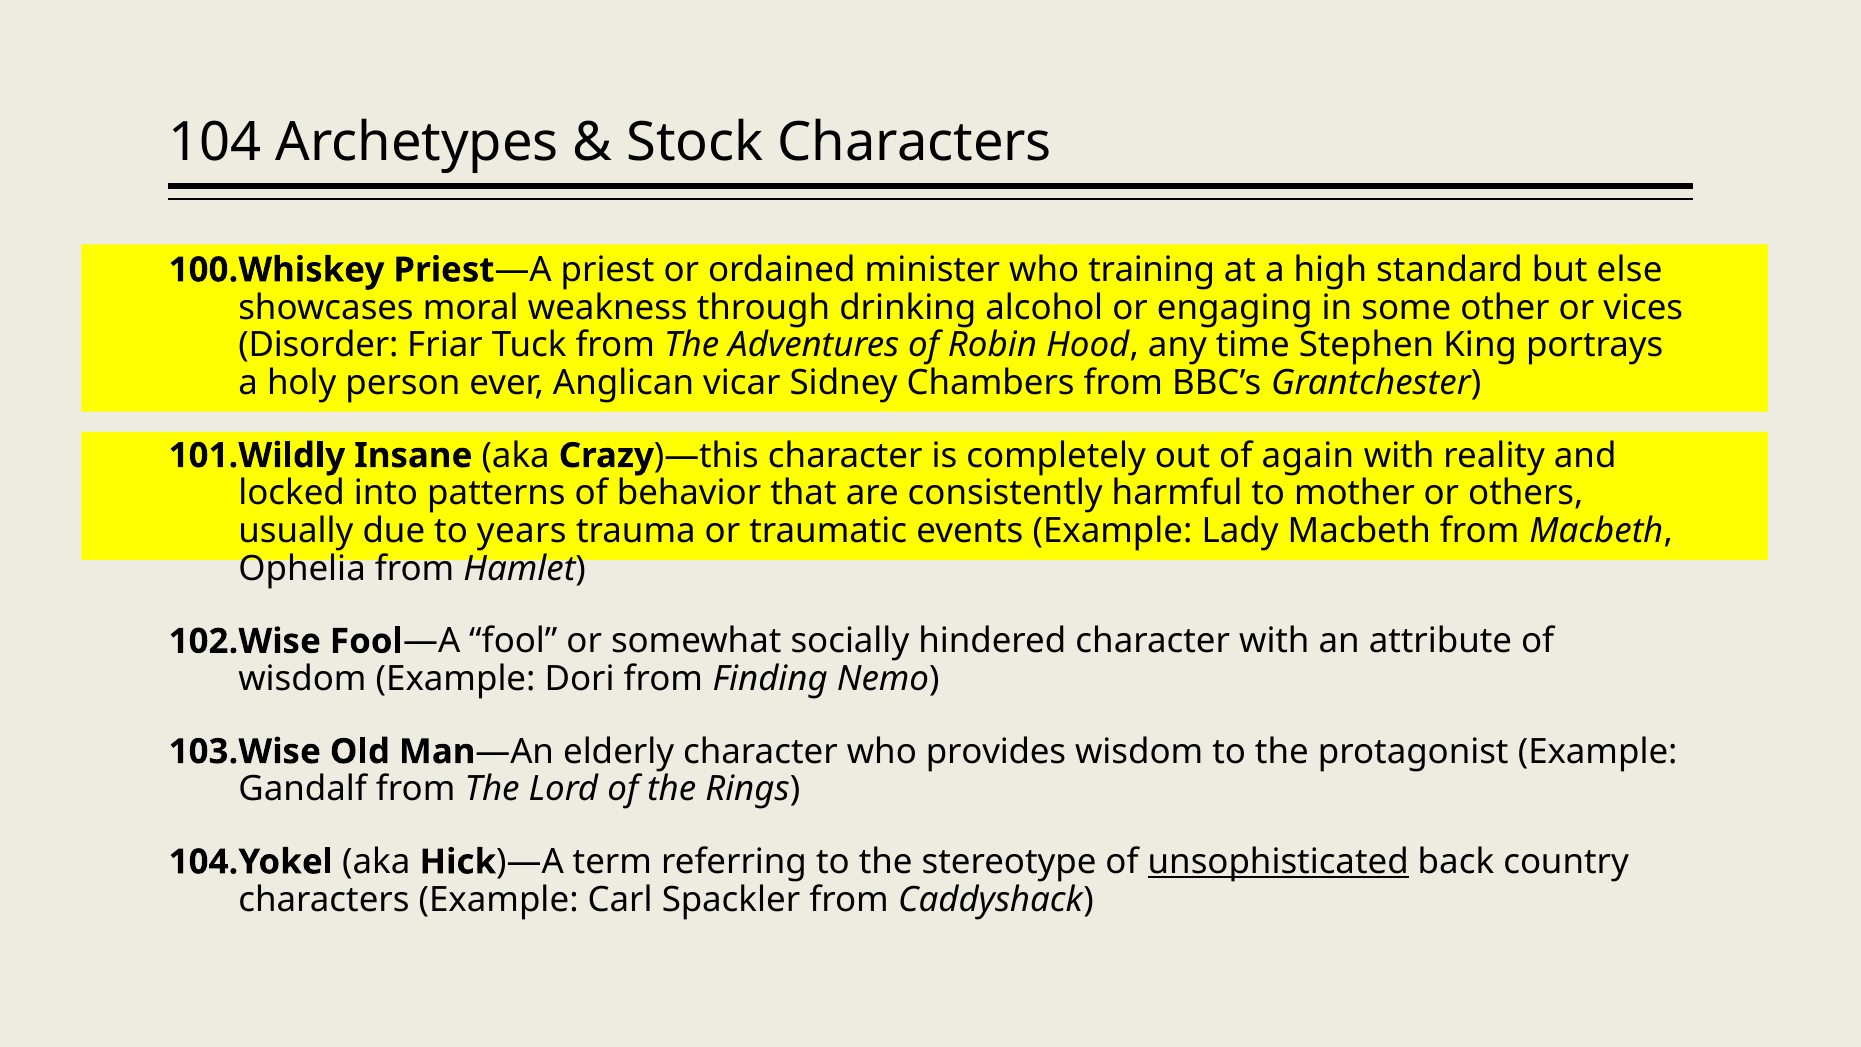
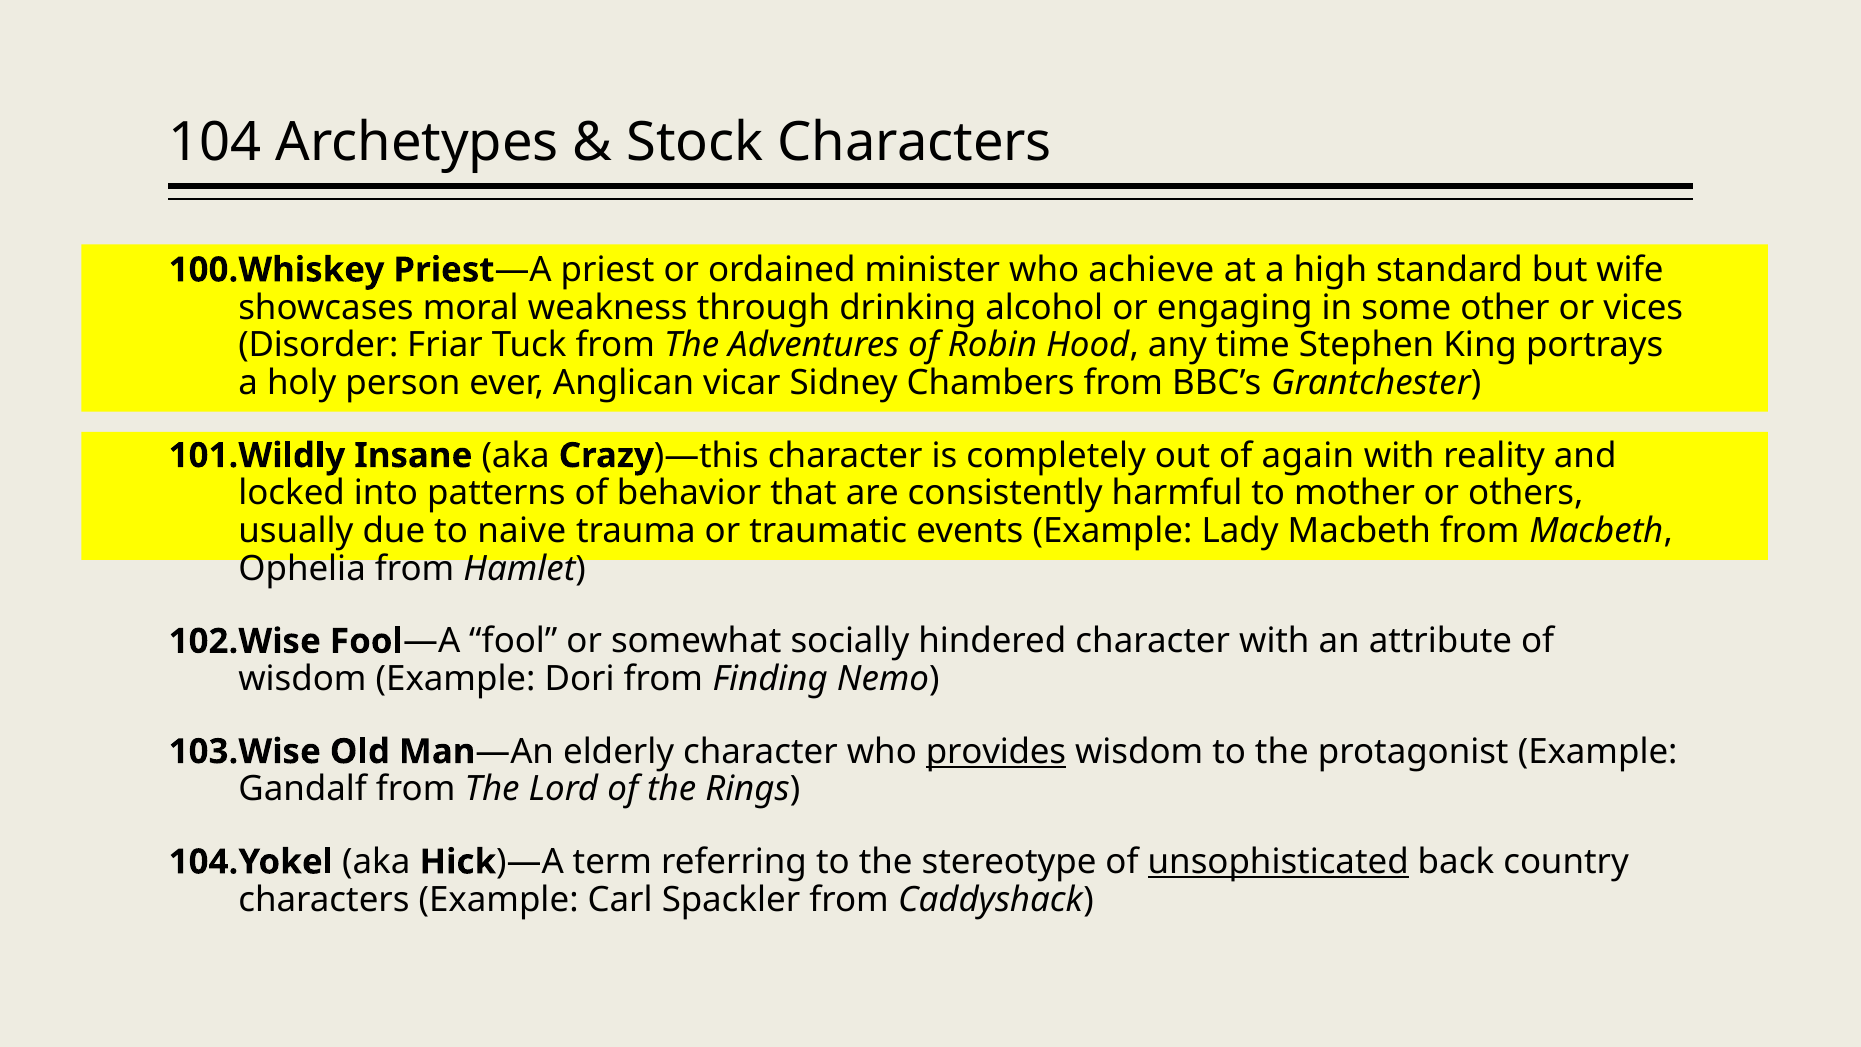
training: training -> achieve (1151, 270)
else: else -> wife (1630, 270)
years: years -> naive (522, 531)
provides underline: none -> present (996, 752)
